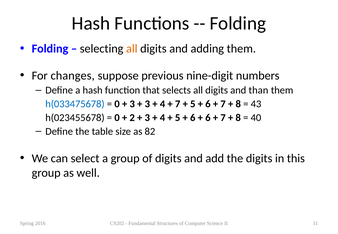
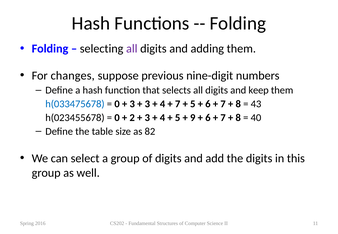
all colour: orange -> purple (132, 49)
than: than -> keep (259, 90)
6: 6 -> 9 (193, 118)
